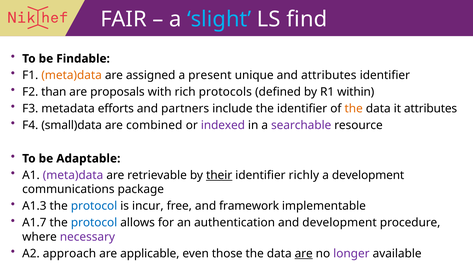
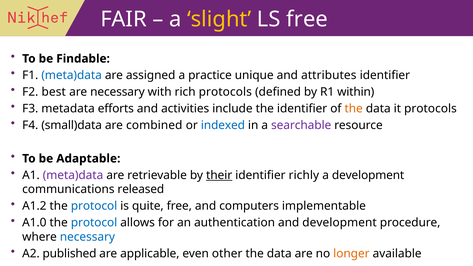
slight colour: light blue -> yellow (219, 19)
LS find: find -> free (307, 19)
meta)data colour: orange -> blue (72, 75)
present: present -> practice (210, 75)
than: than -> best (54, 92)
are proposals: proposals -> necessary (117, 92)
partners: partners -> activities (185, 109)
it attributes: attributes -> protocols (430, 109)
indexed colour: purple -> blue (223, 125)
package: package -> released (141, 189)
A1.3: A1.3 -> A1.2 (34, 206)
incur: incur -> quite (148, 206)
framework: framework -> computers (249, 206)
A1.7: A1.7 -> A1.0 (34, 223)
necessary colour: purple -> blue (87, 237)
approach: approach -> published (70, 254)
those: those -> other (227, 254)
are underline: present -> none (304, 254)
longer colour: purple -> orange (351, 254)
